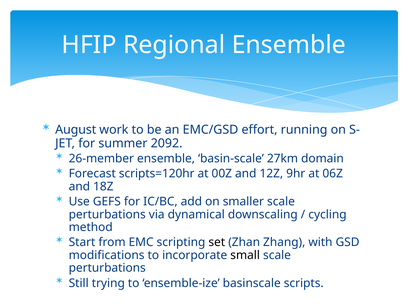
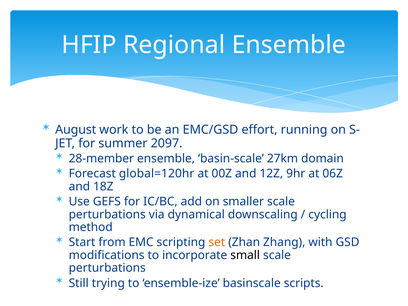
2092: 2092 -> 2097 (167, 143)
26-member: 26-member -> 28-member (101, 159)
scripts=120hr: scripts=120hr -> global=120hr (157, 174)
set colour: black -> orange (217, 242)
